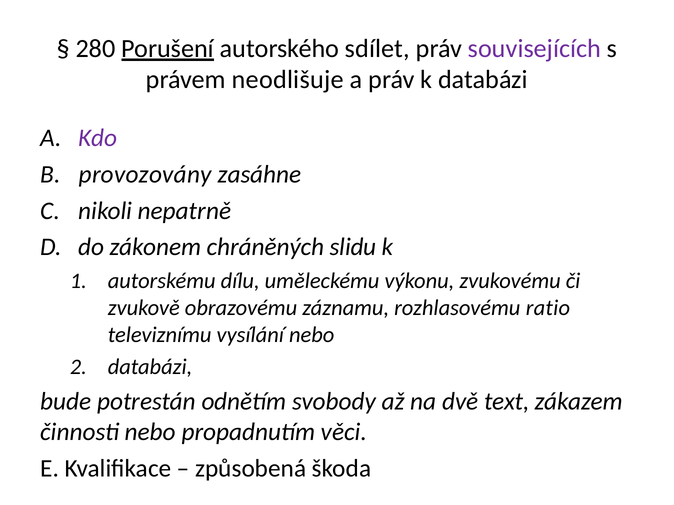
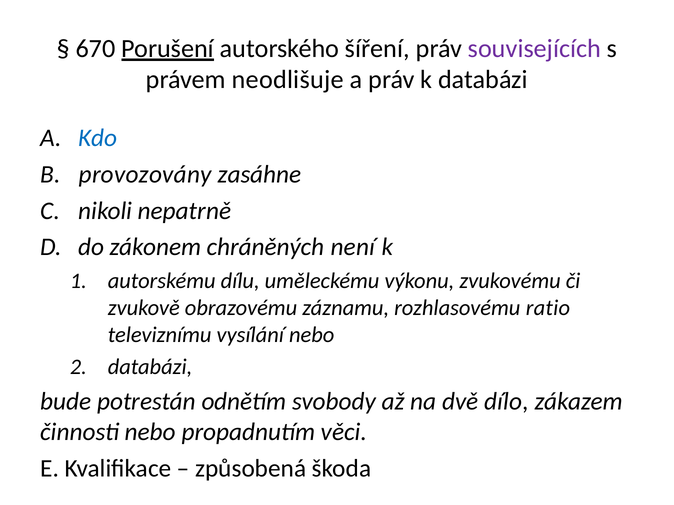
280: 280 -> 670 (96, 48)
sdílet: sdílet -> šíření (377, 48)
Kdo colour: purple -> blue (98, 138)
slidu: slidu -> není (353, 247)
text: text -> dílo (507, 402)
